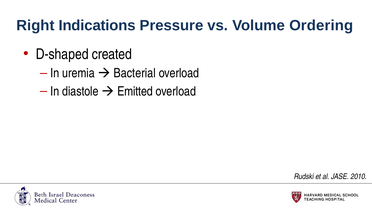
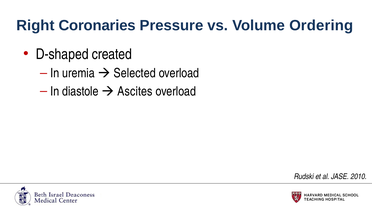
Indications: Indications -> Coronaries (97, 25)
Bacterial: Bacterial -> Selected (135, 73)
Emitted: Emitted -> Ascites (135, 91)
